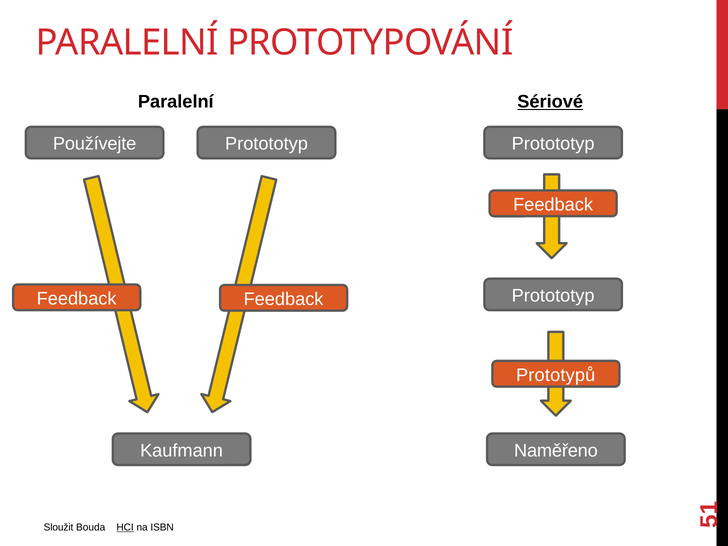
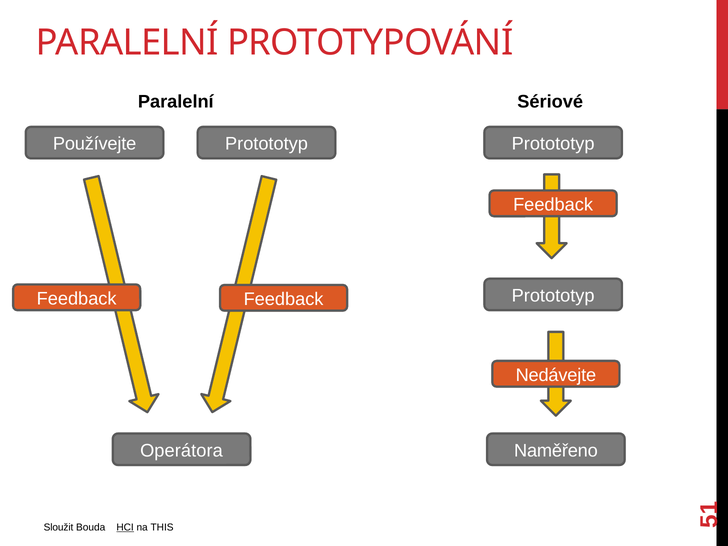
Sériové underline: present -> none (550, 102)
Prototypů: Prototypů -> Nedávejte (556, 375)
Kaufmann: Kaufmann -> Operátora (181, 451)
ISBN: ISBN -> THIS (162, 527)
